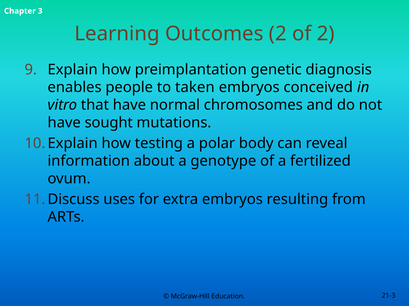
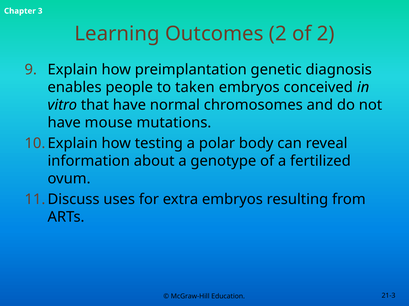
sought: sought -> mouse (109, 123)
